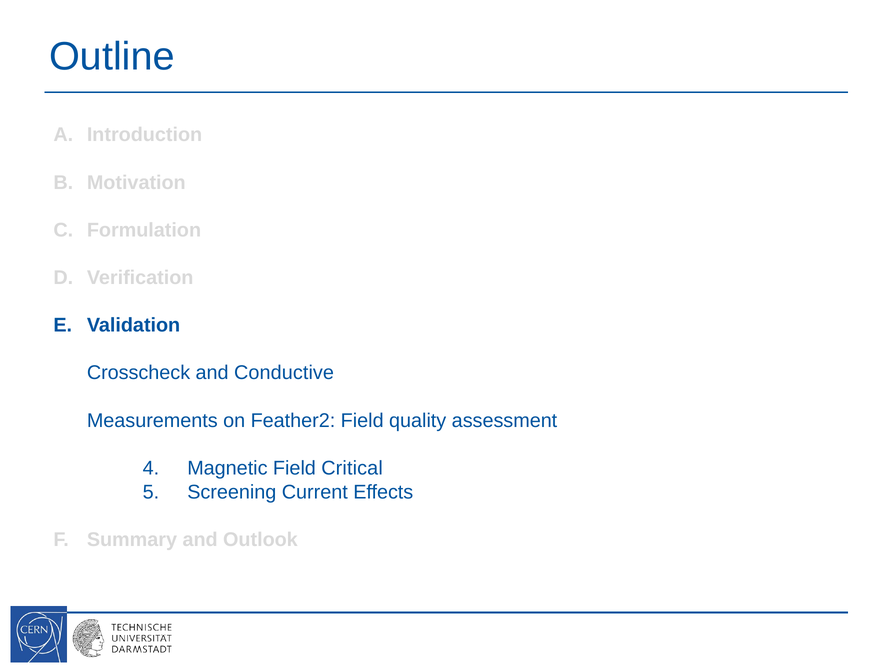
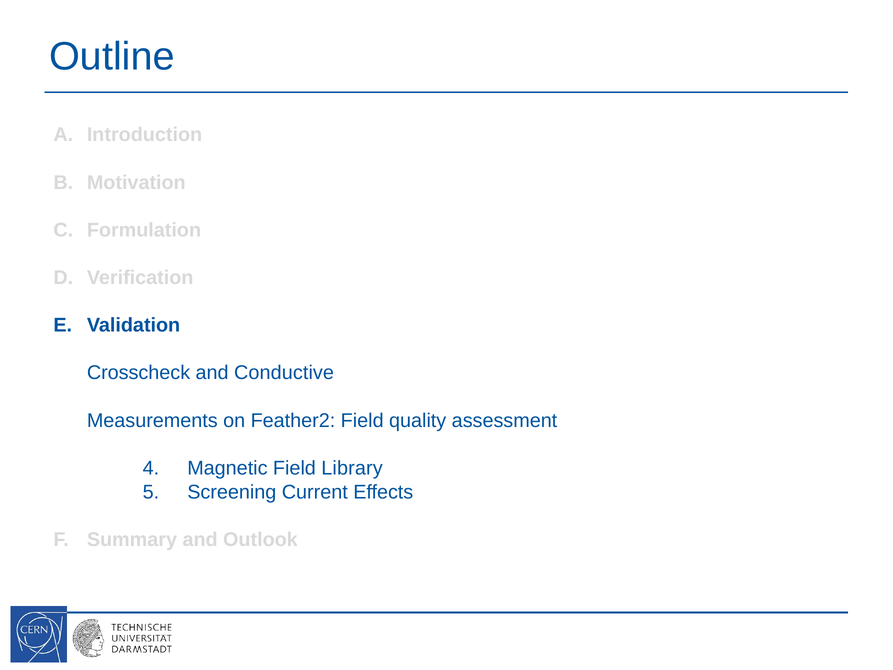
Critical: Critical -> Library (352, 468)
